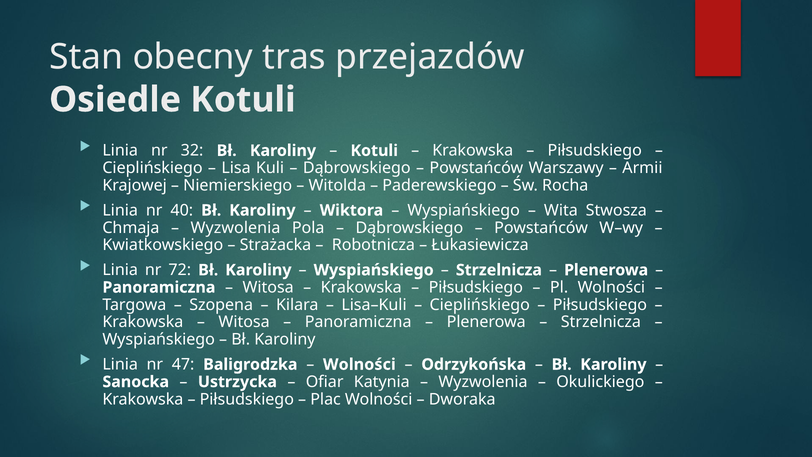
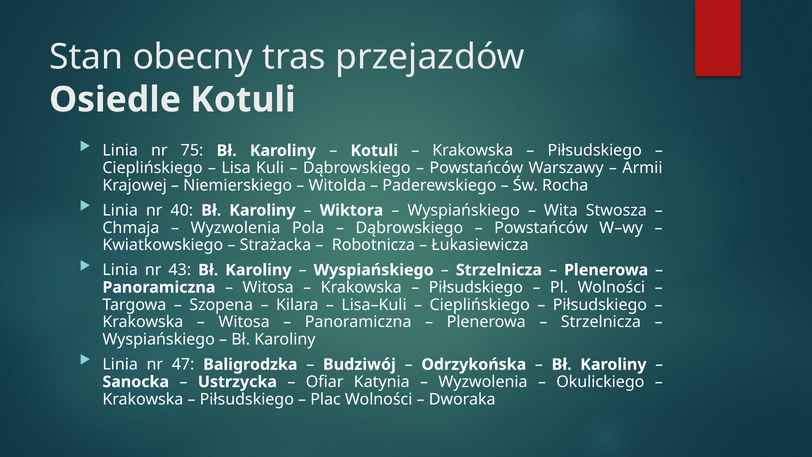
32: 32 -> 75 (192, 151)
72: 72 -> 43 (180, 270)
Wolności: Wolności -> Budziwój (359, 364)
